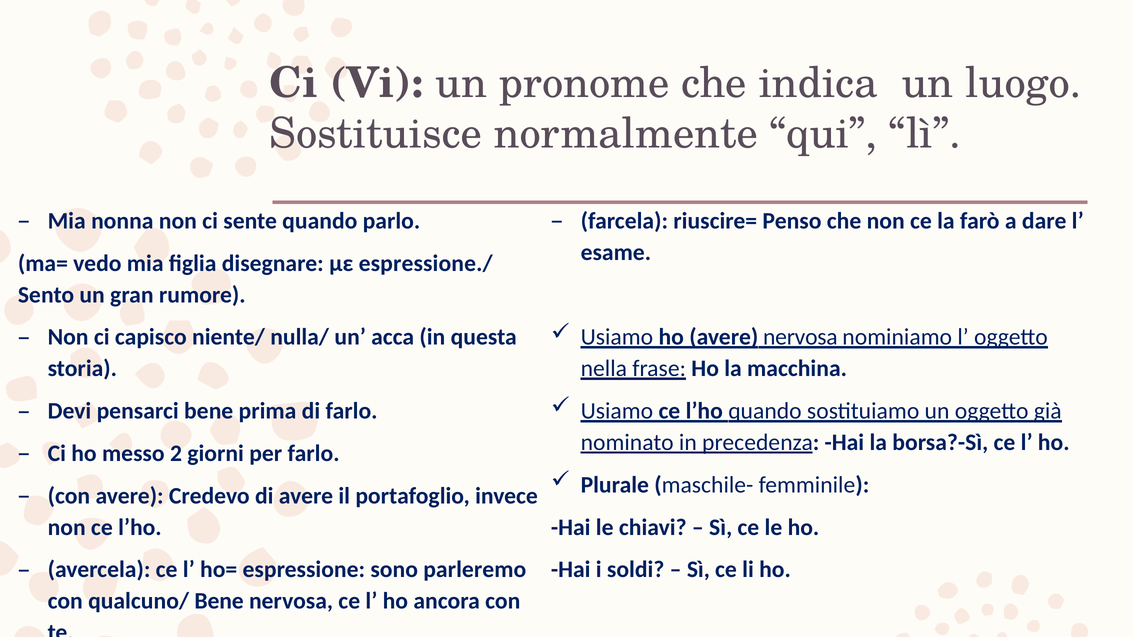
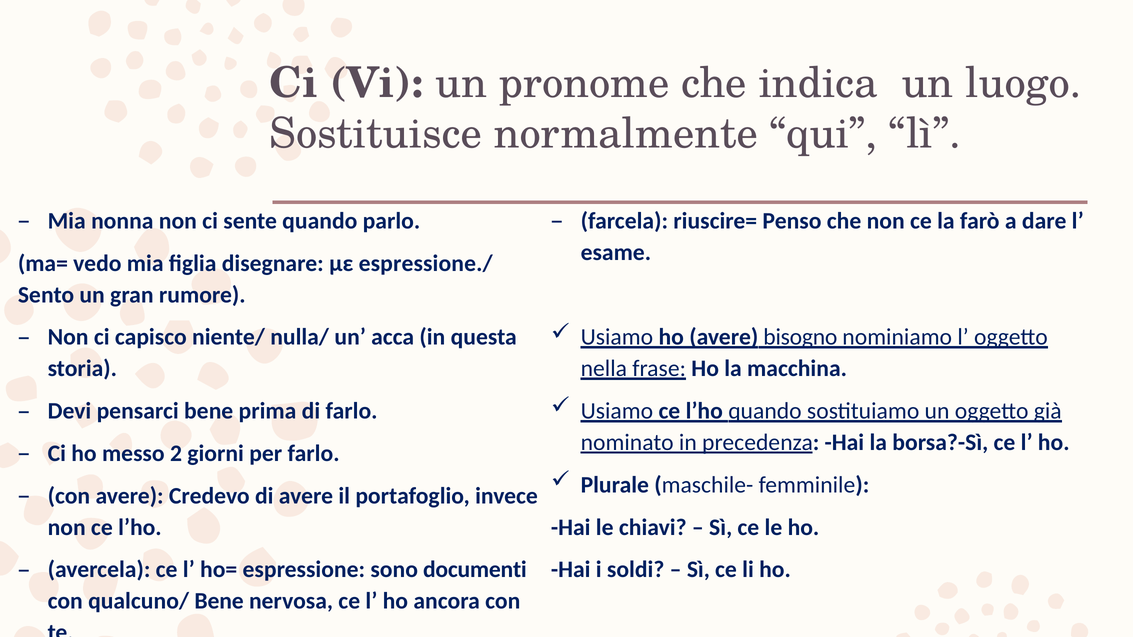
avere nervosa: nervosa -> bisogno (800, 337)
parleremo: parleremo -> documenti (475, 570)
